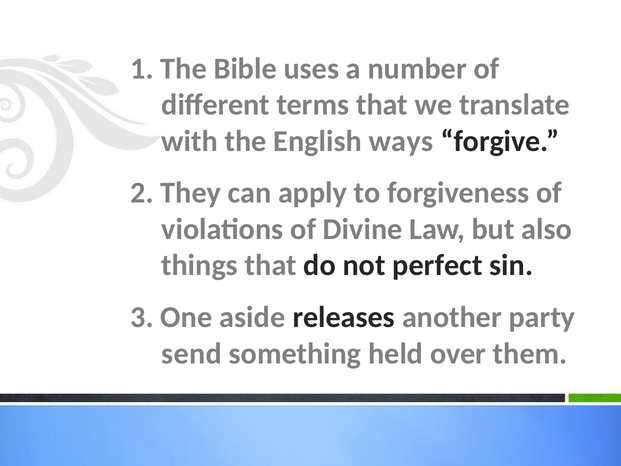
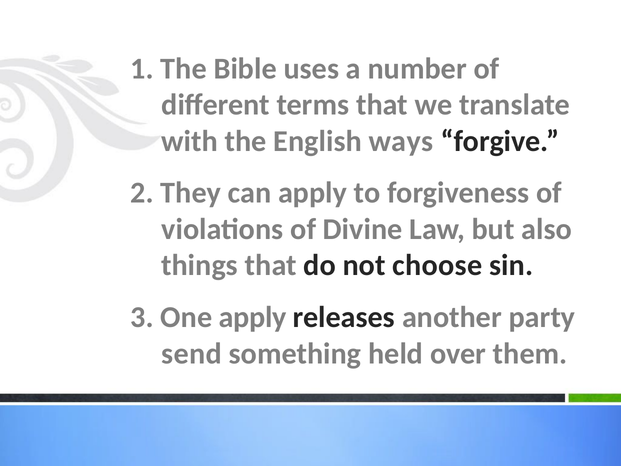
perfect: perfect -> choose (437, 265)
One aside: aside -> apply (253, 317)
